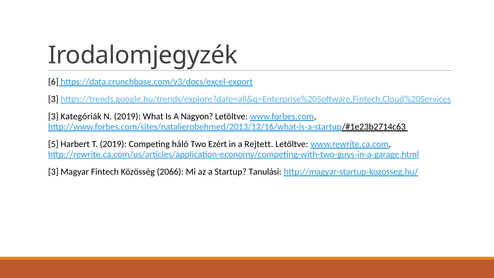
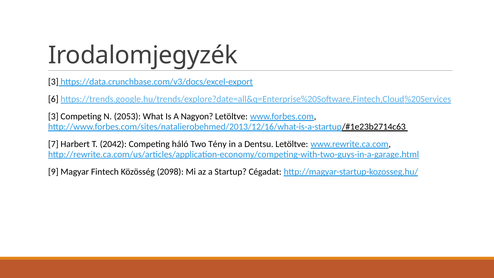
6: 6 -> 3 (53, 82)
3: 3 -> 6 (53, 99)
3 Kategóriák: Kategóriák -> Competing (81, 116)
N 2019: 2019 -> 2053 (127, 116)
5: 5 -> 7 (53, 144)
T 2019: 2019 -> 2042 (113, 144)
Ezért: Ezért -> Tény (217, 144)
Rejtett: Rejtett -> Dentsu (259, 144)
3: 3 -> 9 (53, 172)
2066: 2066 -> 2098 (170, 172)
Tanulási: Tanulási -> Cégadat (265, 172)
